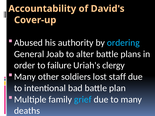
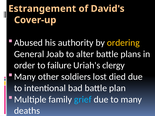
Accountability: Accountability -> Estrangement (42, 9)
ordering colour: light blue -> yellow (123, 43)
staff: staff -> died (117, 77)
